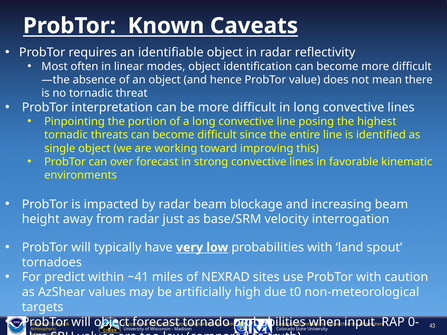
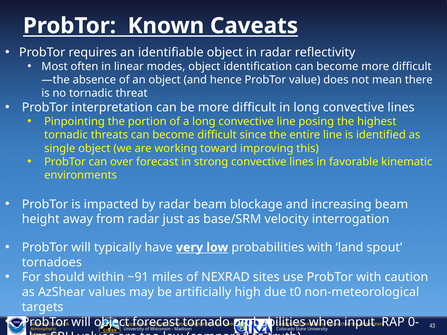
predict: predict -> should (64, 277)
~41: ~41 -> ~91 (138, 277)
